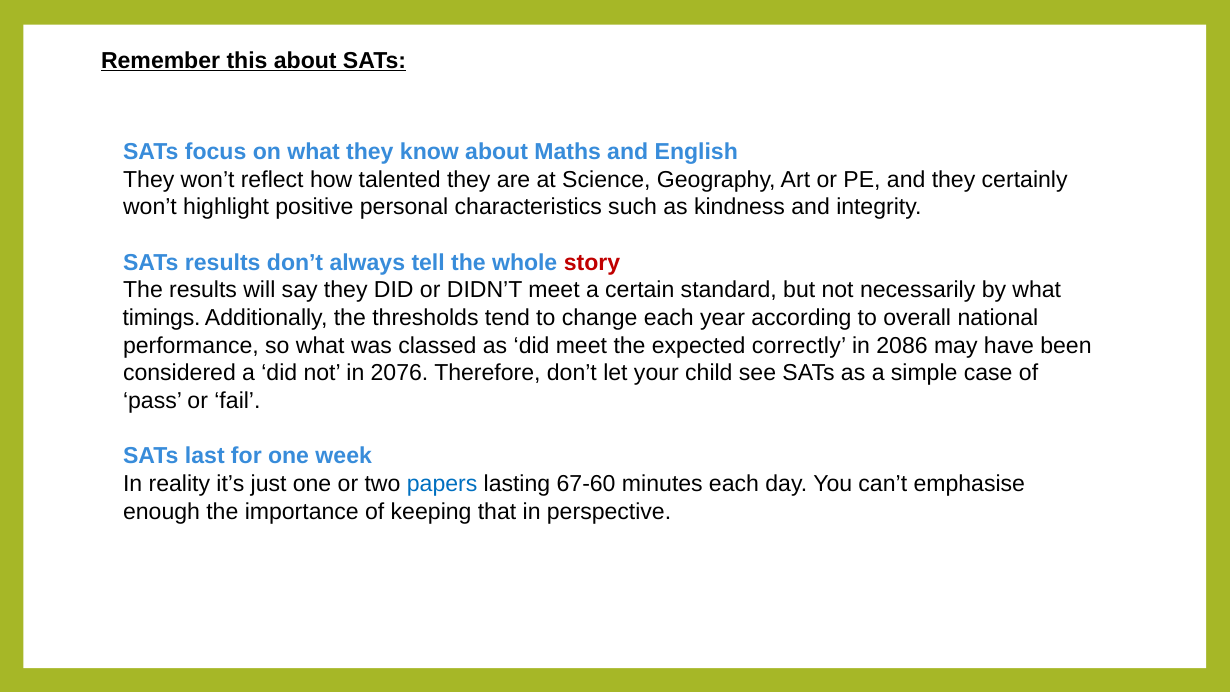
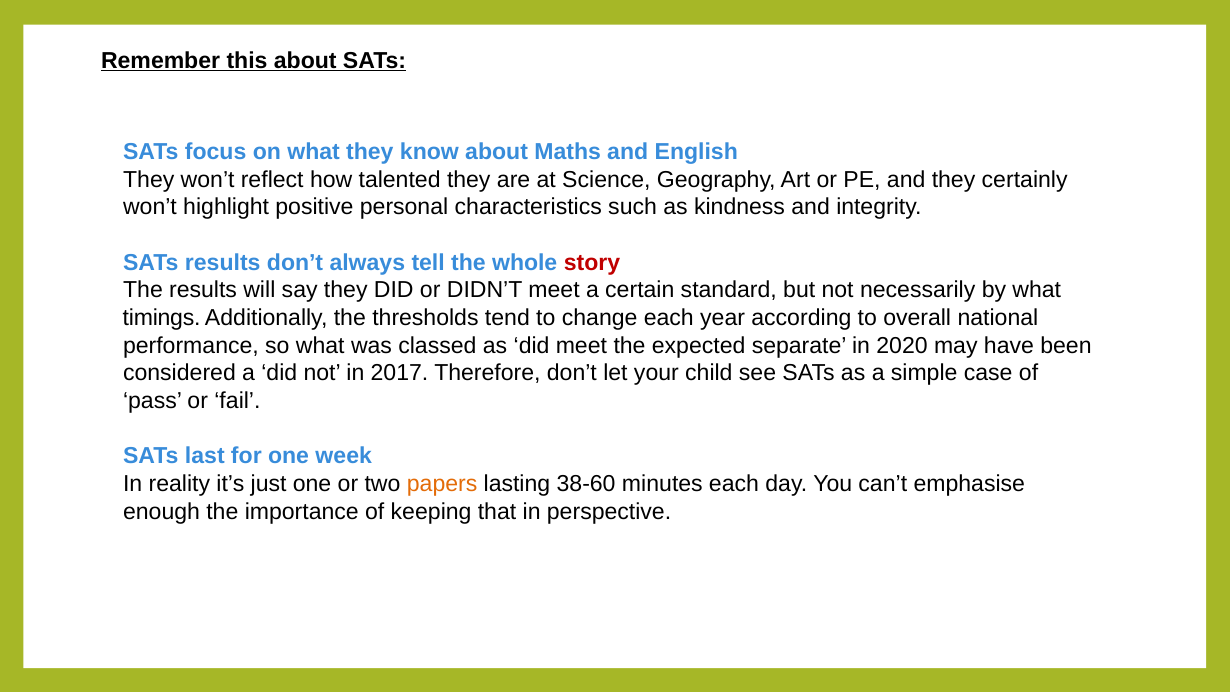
correctly: correctly -> separate (799, 345)
2086: 2086 -> 2020 (902, 345)
2076: 2076 -> 2017 (399, 373)
papers colour: blue -> orange (442, 484)
67-60: 67-60 -> 38-60 (586, 484)
